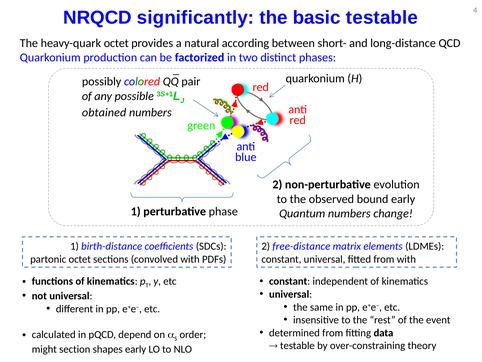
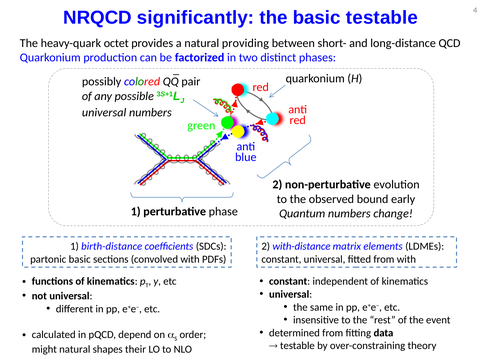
according: according -> providing (245, 43)
obtained: obtained -> universal (104, 112)
free-distance: free-distance -> with-distance (301, 246)
partonic octet: octet -> basic (80, 259)
might section: section -> natural (75, 349)
shapes early: early -> their (136, 349)
